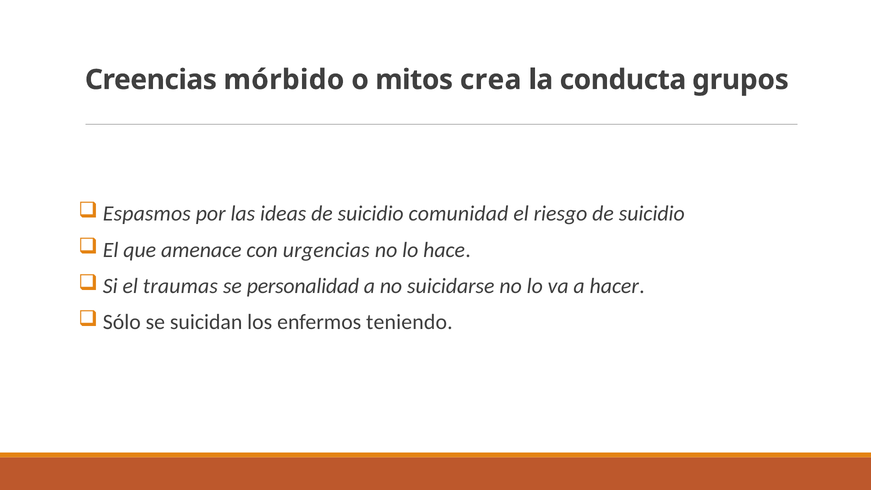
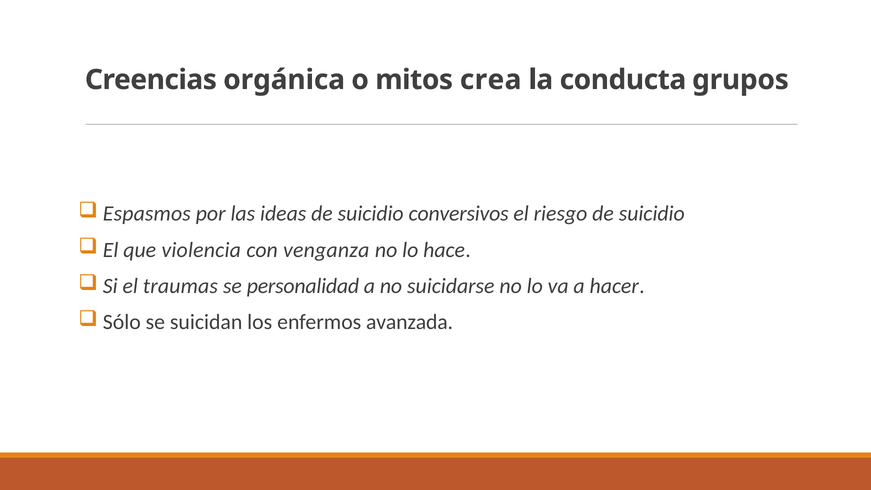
mórbido: mórbido -> orgánica (284, 80)
comunidad: comunidad -> conversivos (459, 214)
amenace: amenace -> violencia (201, 250)
urgencias: urgencias -> venganza (326, 250)
teniendo: teniendo -> avanzada (410, 322)
